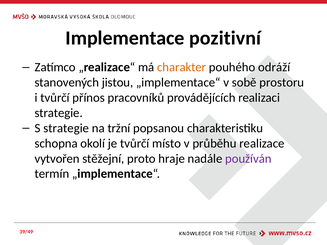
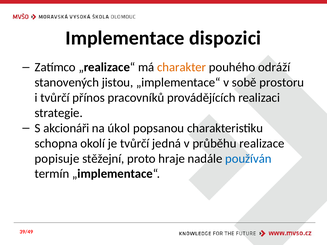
pozitivní: pozitivní -> dispozici (225, 38)
S strategie: strategie -> akcionáři (66, 128)
tržní: tržní -> úkol (119, 128)
místo: místo -> jedná (167, 144)
vytvořen: vytvořen -> popisuje (57, 159)
používán colour: purple -> blue (248, 159)
